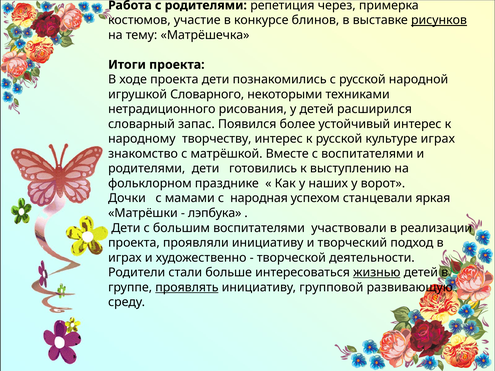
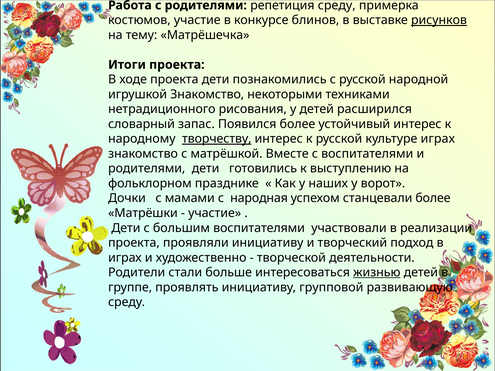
репетиция через: через -> среду (337, 5)
игрушкой Словарного: Словарного -> Знакомство (207, 94)
творчеству underline: none -> present (217, 139)
станцевали яркая: яркая -> более (433, 198)
лэпбука: лэпбука -> участие (215, 213)
проявлять underline: present -> none (187, 287)
